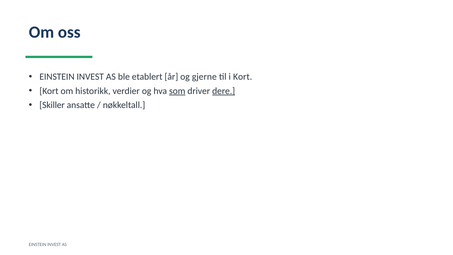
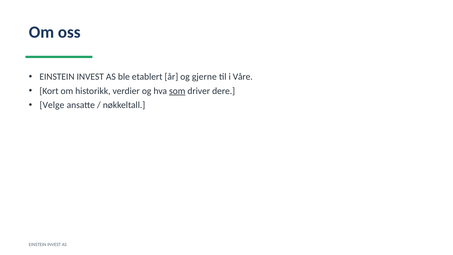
i Kort: Kort -> Våre (243, 77)
dere underline: present -> none (224, 91)
Skiller: Skiller -> Velge (52, 105)
